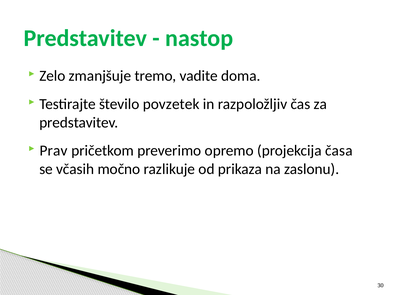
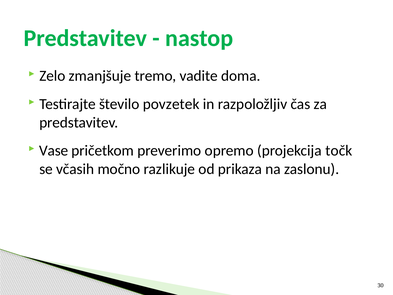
Prav: Prav -> Vase (54, 151)
časa: časa -> točk (339, 151)
